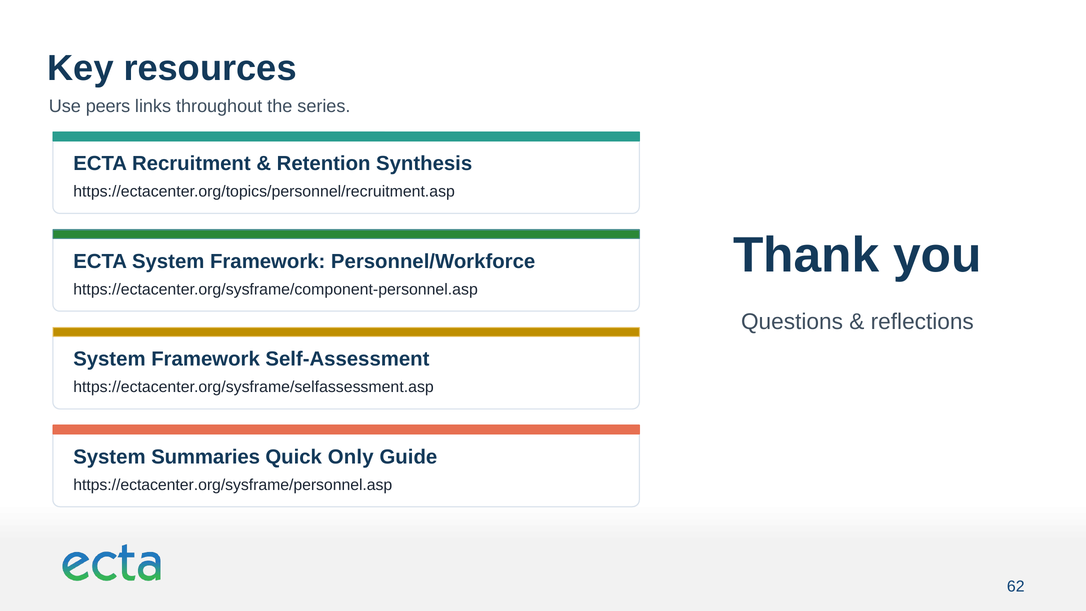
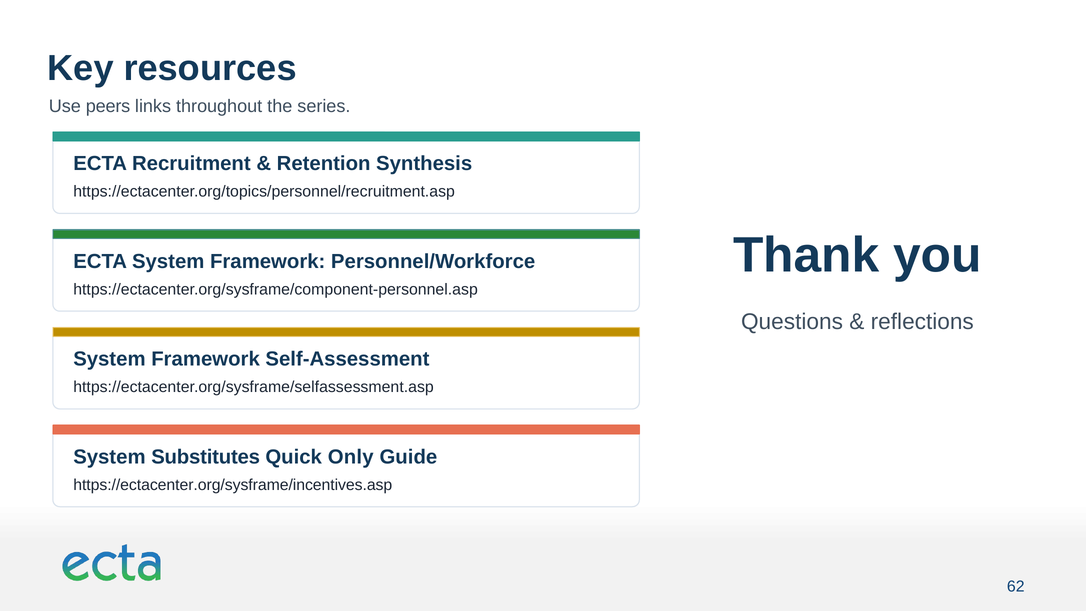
Summaries: Summaries -> Substitutes (206, 457)
https://ectacenter.org/sysframe/personnel.asp: https://ectacenter.org/sysframe/personnel.asp -> https://ectacenter.org/sysframe/incentives.asp (233, 485)
